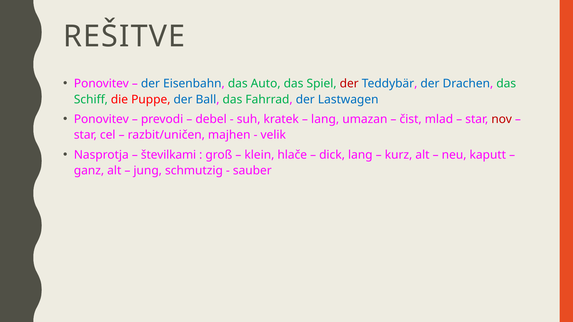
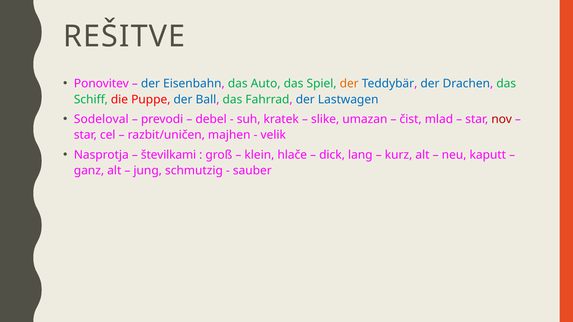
der colour: red -> orange (349, 84)
Ponovitev: Ponovitev -> Sodeloval (101, 119)
lang: lang -> slike (325, 119)
